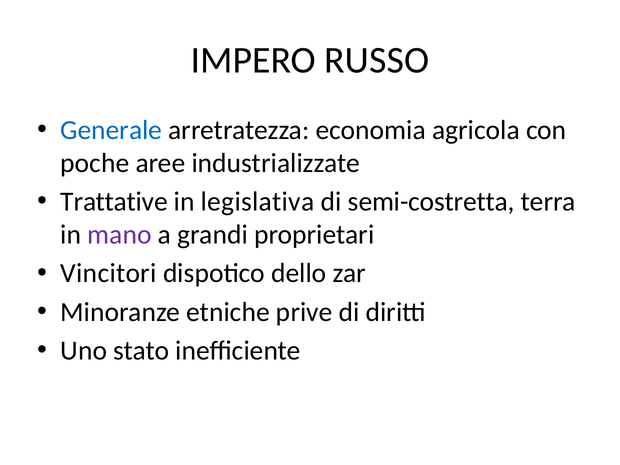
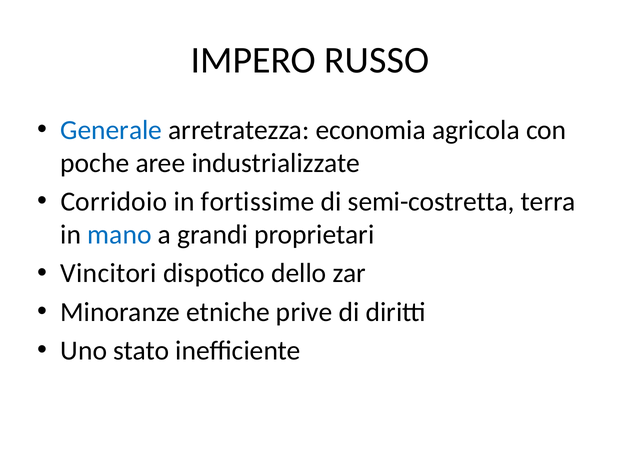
Trattative: Trattative -> Corridoio (114, 202)
legislativa: legislativa -> fortissime (258, 202)
mano colour: purple -> blue (120, 235)
